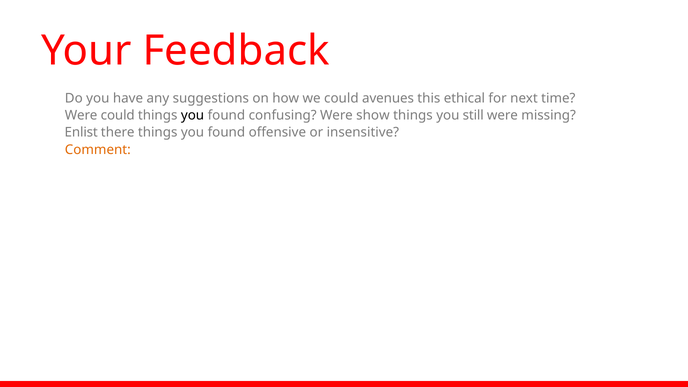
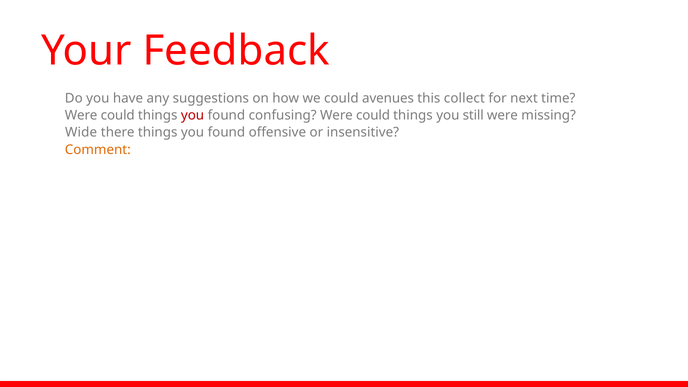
ethical: ethical -> collect (464, 98)
you colour: black -> red (193, 115)
confusing Were show: show -> could (373, 115)
Enlist: Enlist -> Wide (81, 133)
